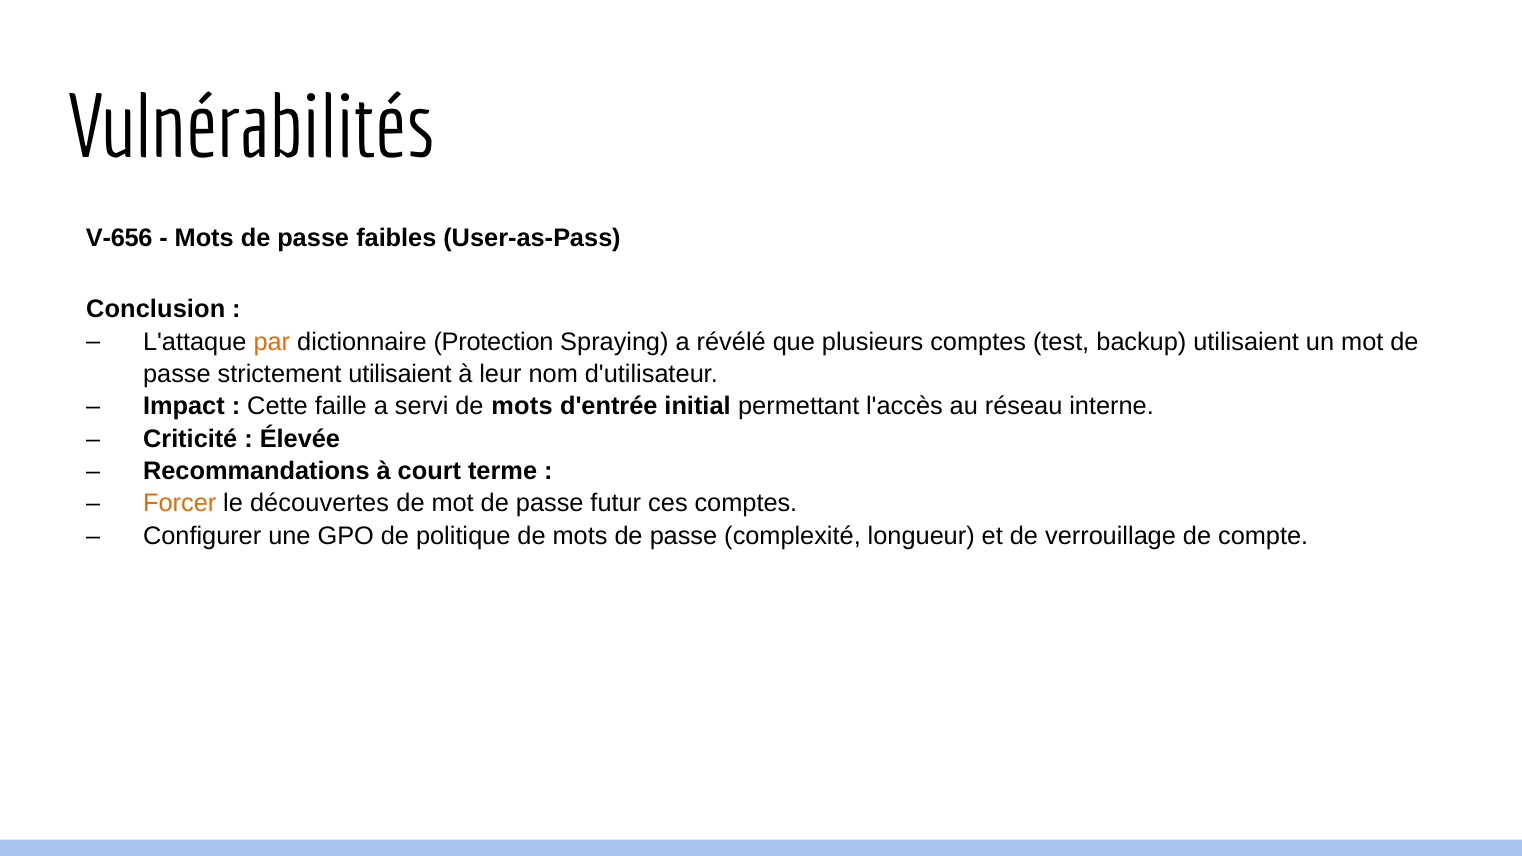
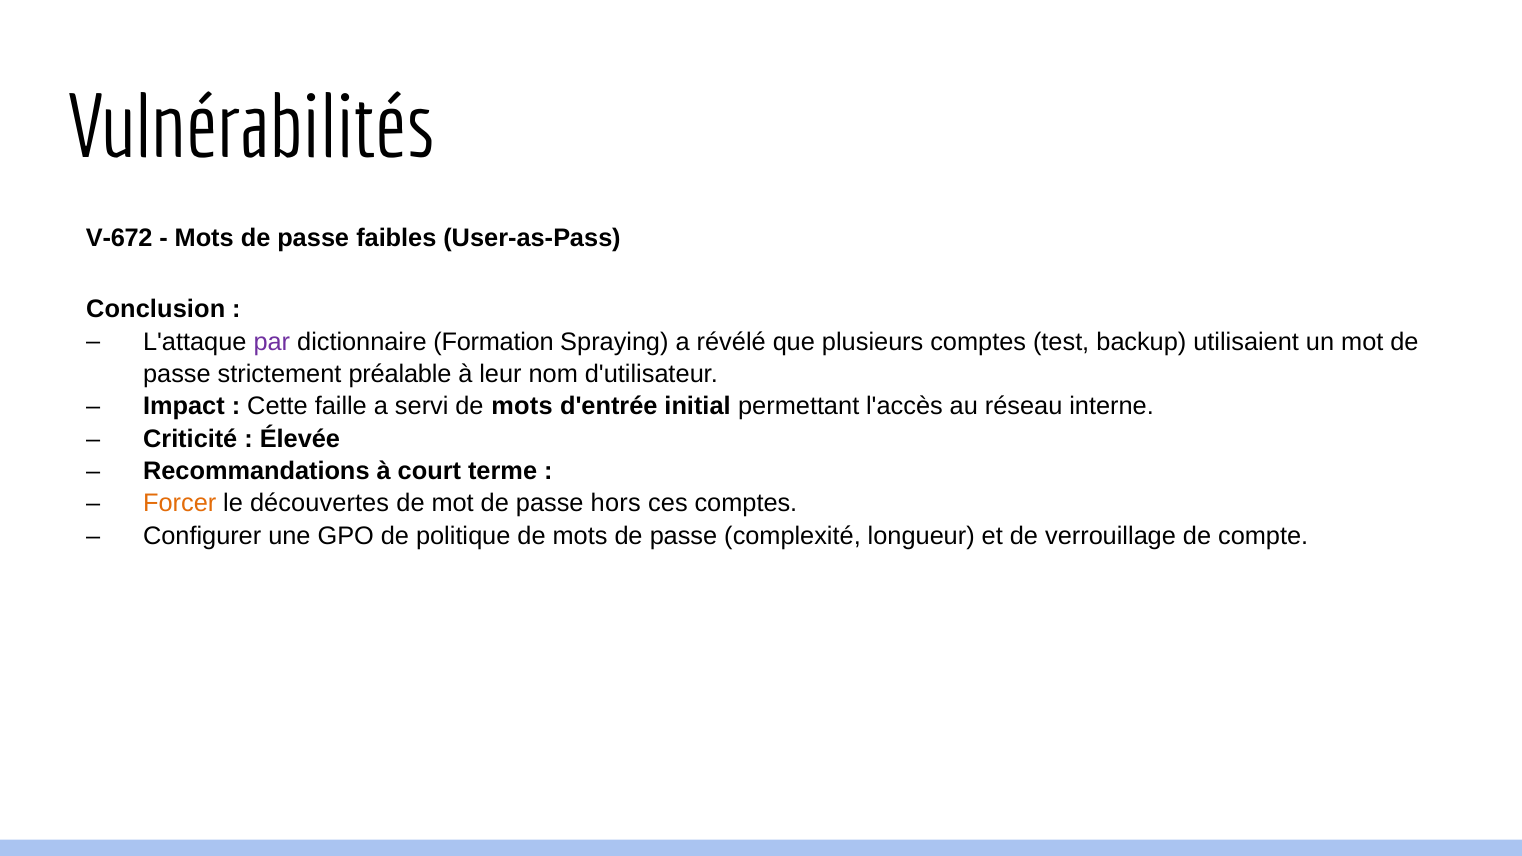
V-656: V-656 -> V-672 (119, 238)
par colour: orange -> purple (272, 342)
Protection: Protection -> Formation (494, 342)
strictement utilisaient: utilisaient -> préalable (400, 374)
futur: futur -> hors (616, 504)
